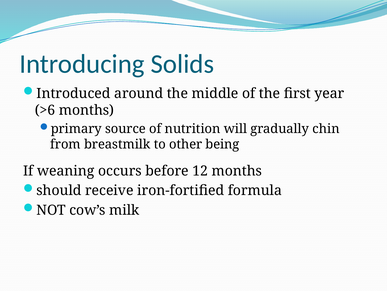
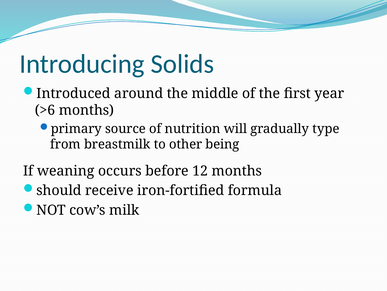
chin: chin -> type (326, 129)
